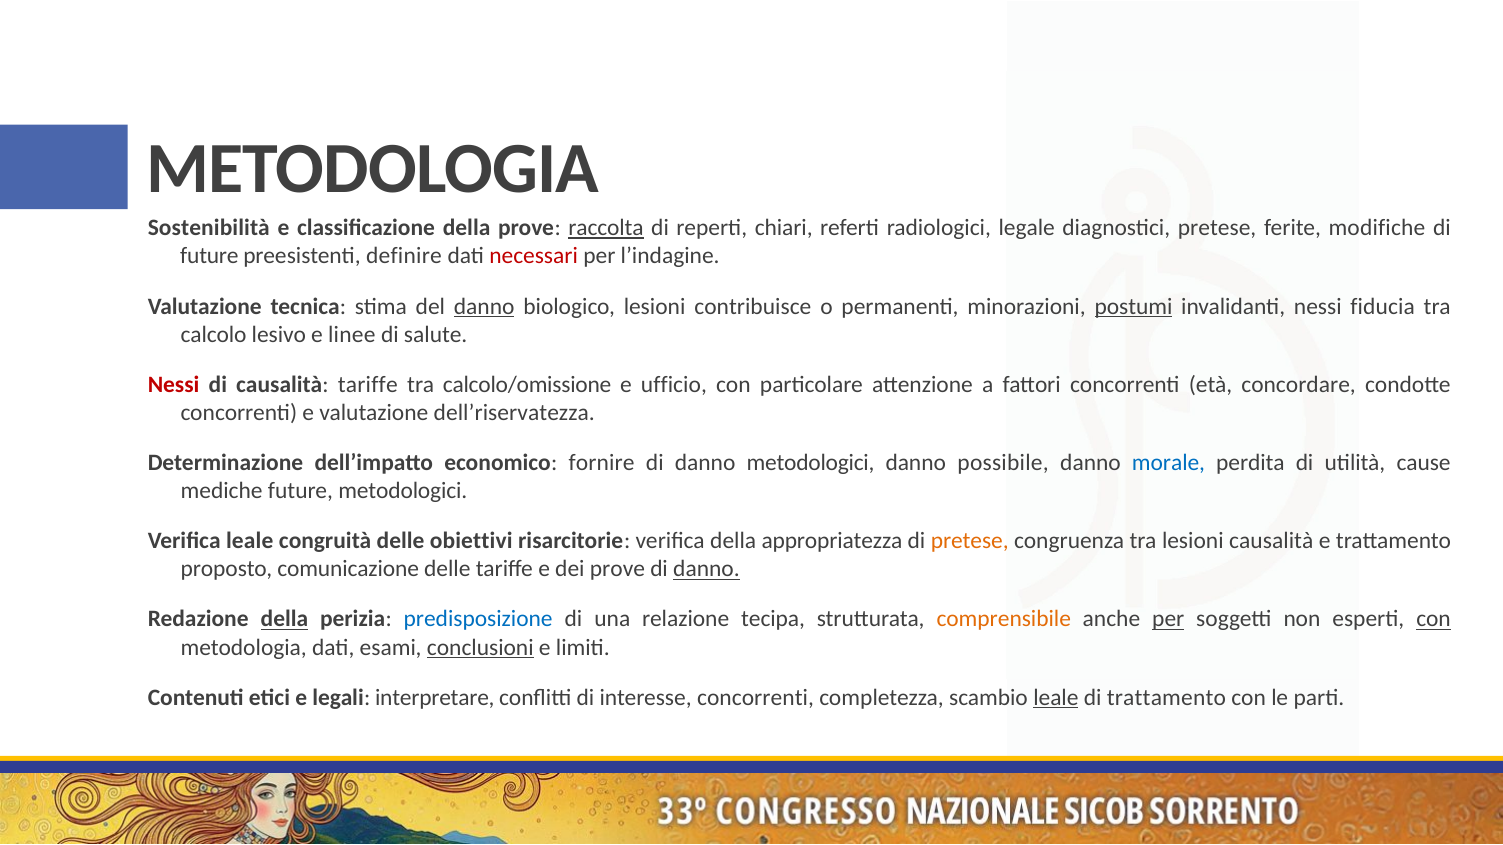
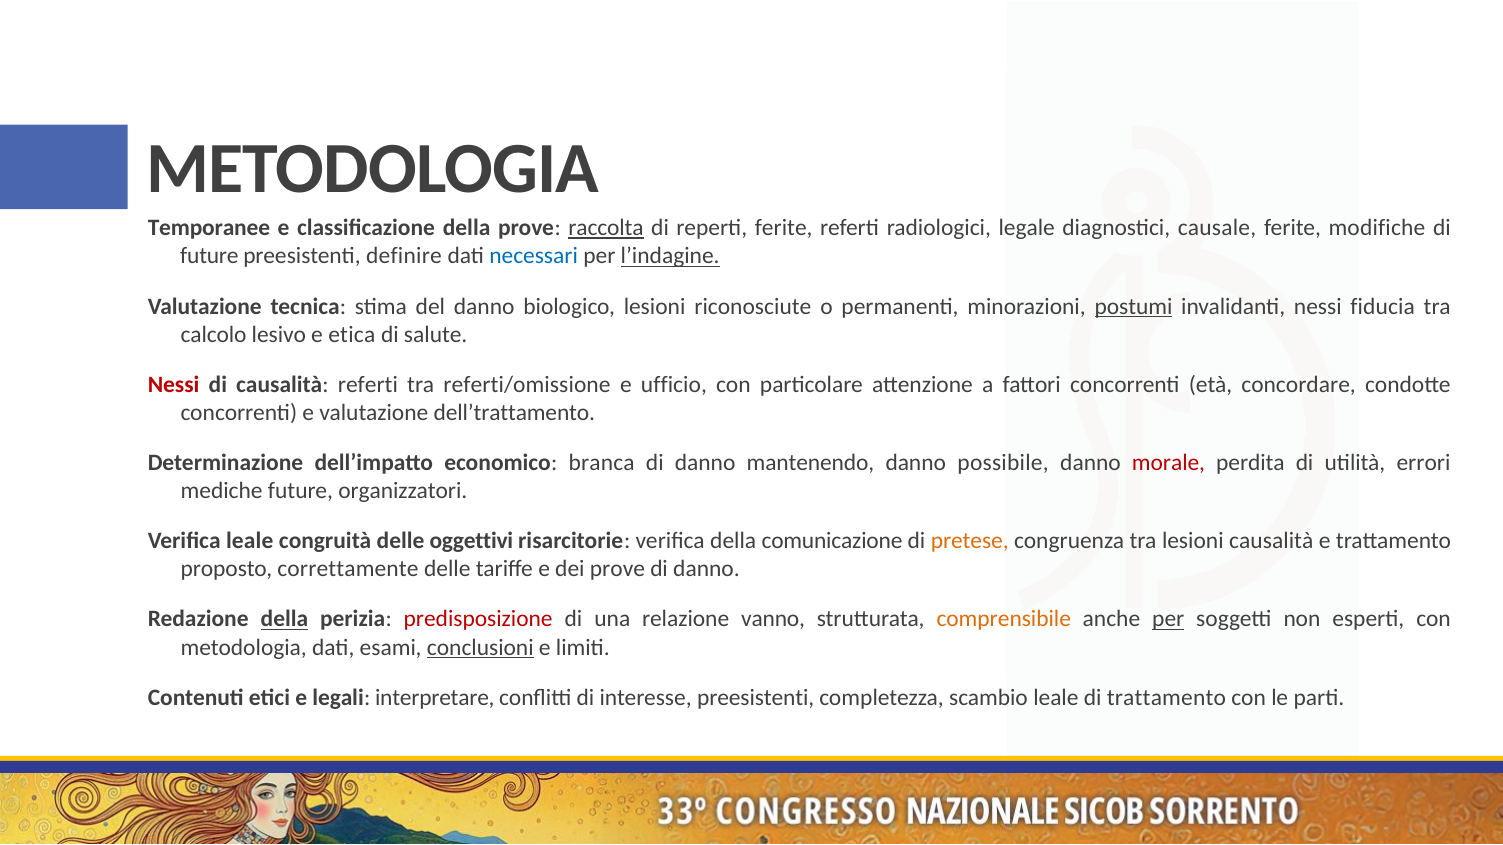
Sostenibilità: Sostenibilità -> Temporanee (209, 228)
reperti chiari: chiari -> ferite (784, 228)
diagnostici pretese: pretese -> causale (1217, 228)
necessari colour: red -> blue (534, 256)
l’indagine underline: none -> present (670, 256)
danno underline: present -> none (484, 306)
contribuisce: contribuisce -> riconosciute (753, 306)
linee: linee -> etica (352, 335)
causalità tariffe: tariffe -> referti (368, 385)
calcolo/omissione: calcolo/omissione -> referti/omissione (527, 385)
dell’riservatezza: dell’riservatezza -> dell’trattamento (514, 413)
fornire: fornire -> branca (602, 463)
danno metodologici: metodologici -> mantenendo (810, 463)
morale colour: blue -> red (1169, 463)
cause: cause -> errori (1424, 463)
future metodologici: metodologici -> organizzatori (403, 491)
obiettivi: obiettivi -> oggettivi (471, 541)
appropriatezza: appropriatezza -> comunicazione (832, 541)
comunicazione: comunicazione -> correttamente (348, 569)
danno underline: present -> none (706, 569)
predisposizione colour: blue -> red (478, 620)
tecipa: tecipa -> vanno (773, 620)
con underline: present -> none (1434, 620)
interesse concorrenti: concorrenti -> preesistenti (756, 698)
leale underline: present -> none (1056, 698)
